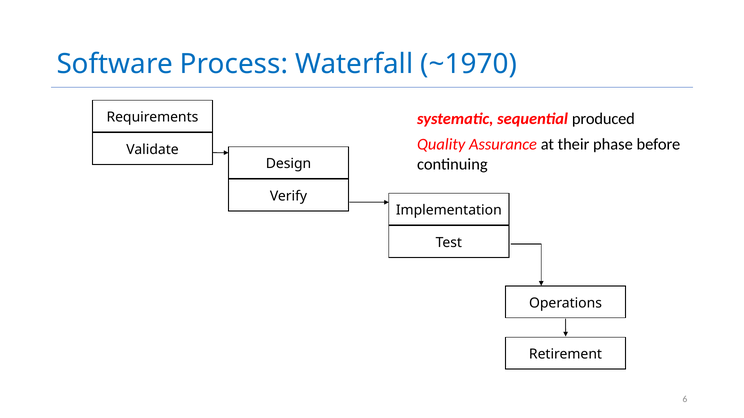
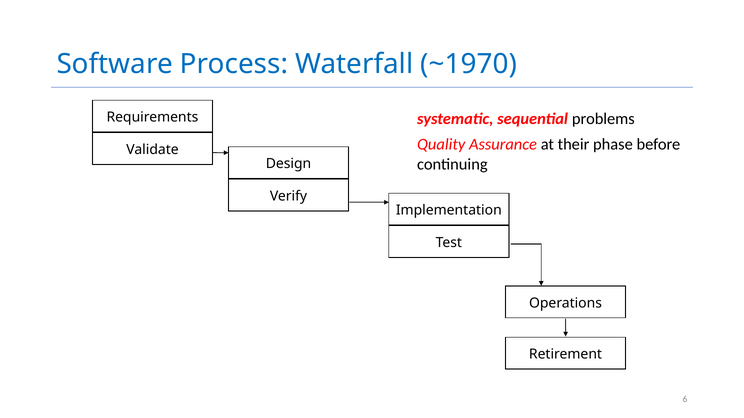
produced: produced -> problems (603, 119)
